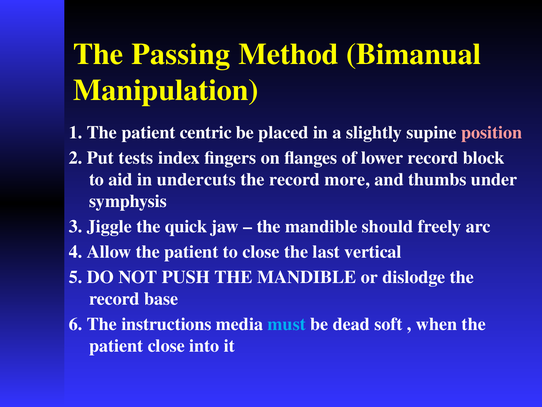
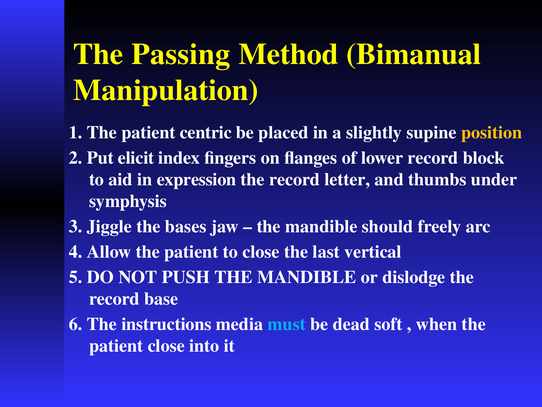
position colour: pink -> yellow (492, 132)
tests: tests -> elicit (136, 158)
undercuts: undercuts -> expression (197, 179)
more: more -> letter (347, 179)
quick: quick -> bases (186, 226)
